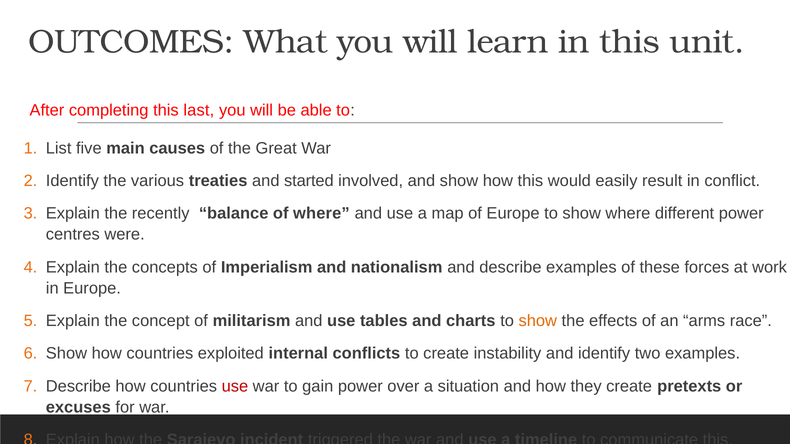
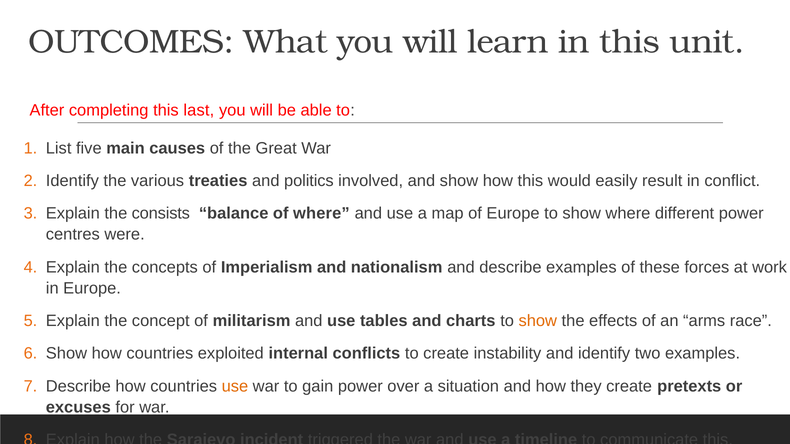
started: started -> politics (309, 181)
recently: recently -> consists (161, 214)
use colour: red -> orange (235, 386)
